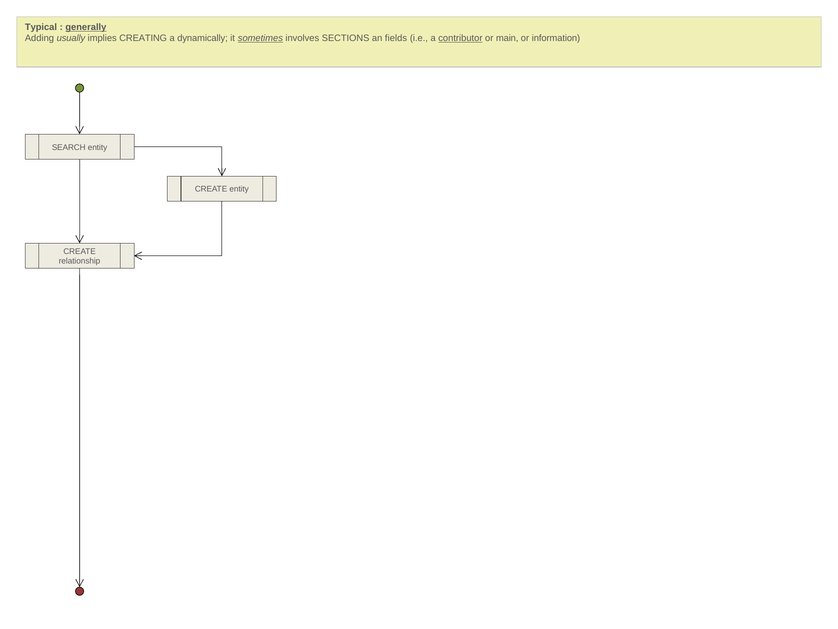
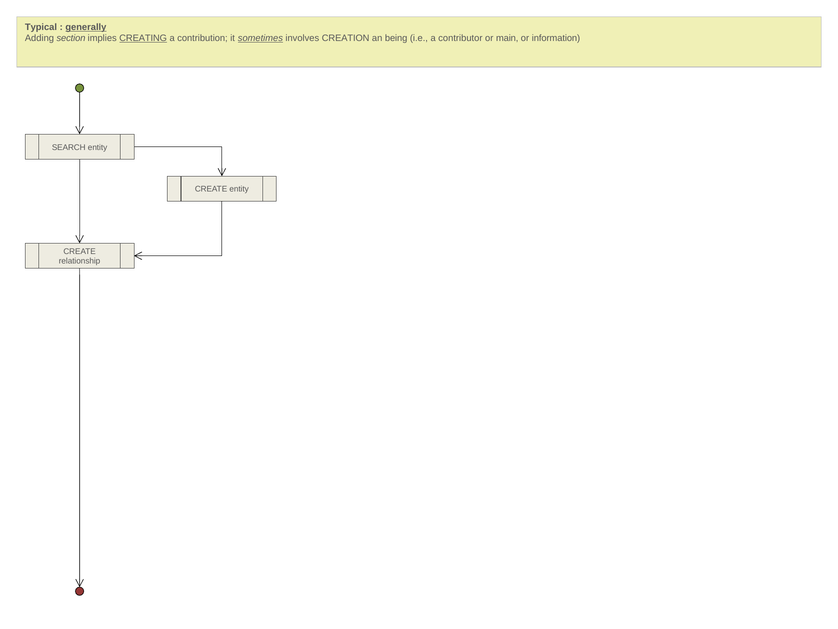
usually: usually -> section (71, 38)
CREATING underline: none -> present (143, 38)
dynamically: dynamically -> contribution (202, 38)
SECTIONS: SECTIONS -> CREATION (346, 38)
fields: fields -> being (396, 38)
contributor underline: present -> none (460, 38)
